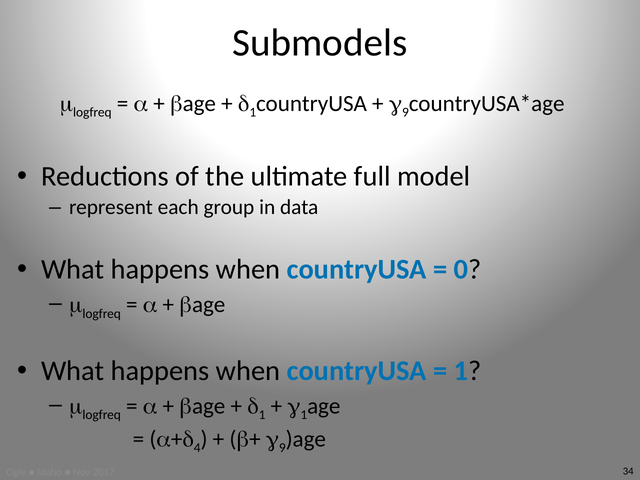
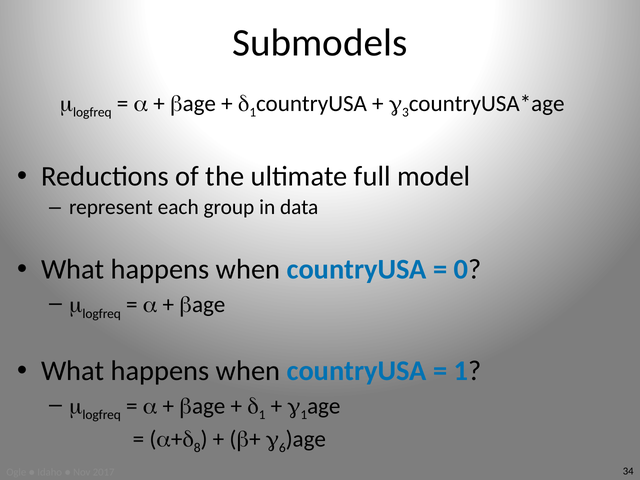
9: 9 -> 3 (406, 113)
4: 4 -> 8 (197, 448)
9: 9 -> 6 (282, 448)
